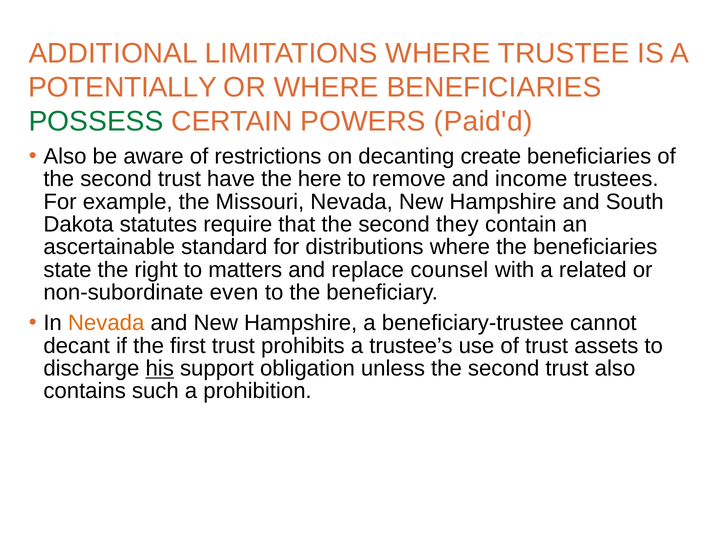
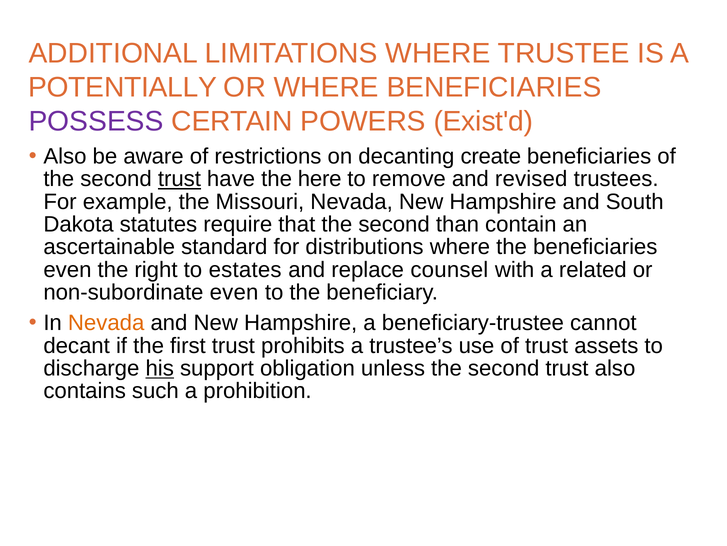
POSSESS colour: green -> purple (96, 121)
Paid'd: Paid'd -> Exist'd (483, 121)
trust underline: none -> present (179, 179)
income: income -> revised (531, 179)
they: they -> than (457, 224)
state: state -> even (67, 269)
matters: matters -> estates (245, 269)
